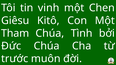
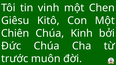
Tham: Tham -> Chiên (15, 33)
Tình: Tình -> Kinh (82, 33)
